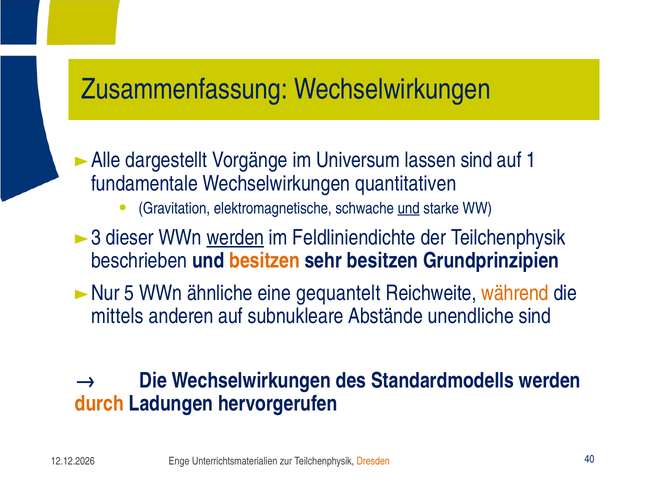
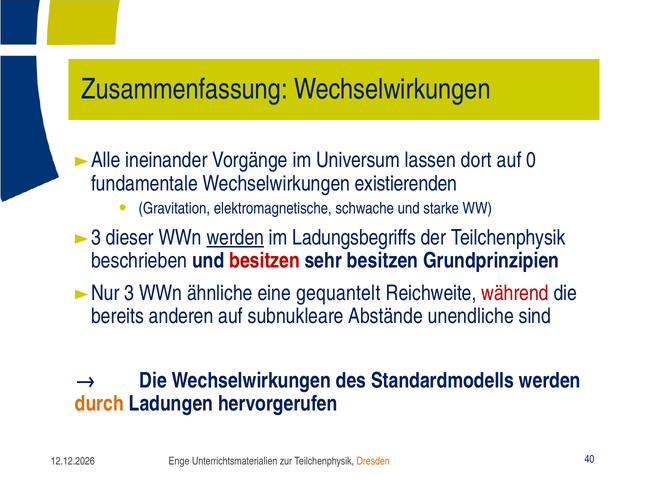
dargestellt: dargestellt -> ineinander (166, 160)
lassen sind: sind -> dort (476, 160)
1: 1 -> 0 (531, 160)
quantitativen: quantitativen -> existierenden (406, 183)
und underline: present -> none (409, 208)
Feldliniendichte: Feldliniendichte -> Ladungsbegriffs (354, 237)
besitzen colour: orange -> red (265, 261)
5: 5 -> 3 (129, 293)
während colour: orange -> red (515, 293)
mittels: mittels -> bereits (118, 316)
